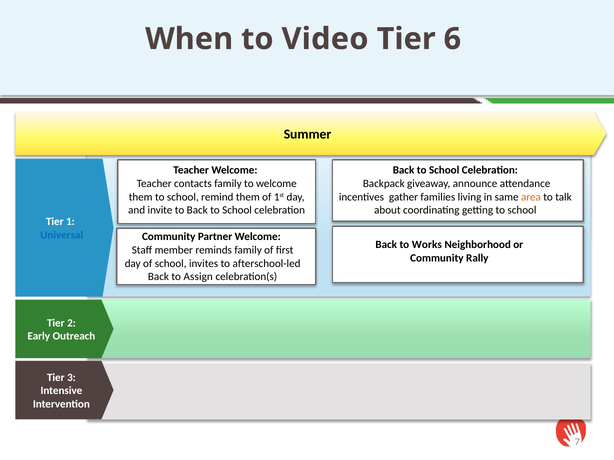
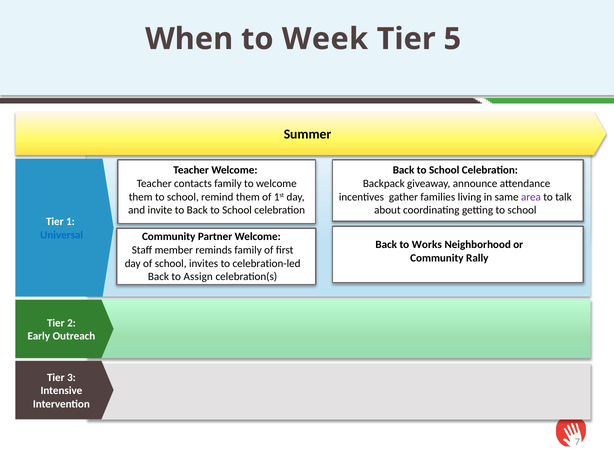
Video: Video -> Week (325, 39)
6: 6 -> 5 (452, 39)
area colour: orange -> purple (531, 197)
afterschool-led: afterschool-led -> celebration-led (267, 264)
